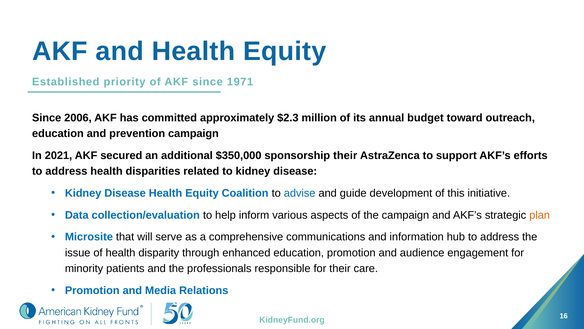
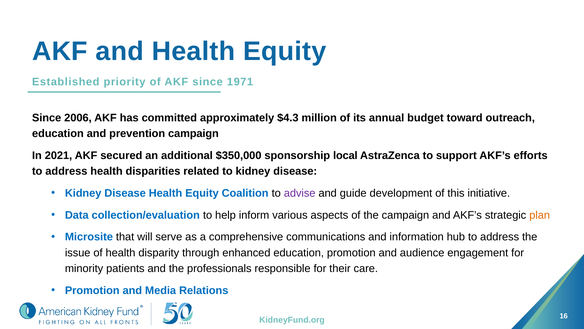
$2.3: $2.3 -> $4.3 (288, 118)
sponsorship their: their -> local (345, 155)
advise colour: blue -> purple (300, 193)
